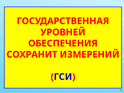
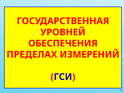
СОХРАНИТ: СОХРАНИТ -> ПРЕДЕЛАХ (32, 55)
